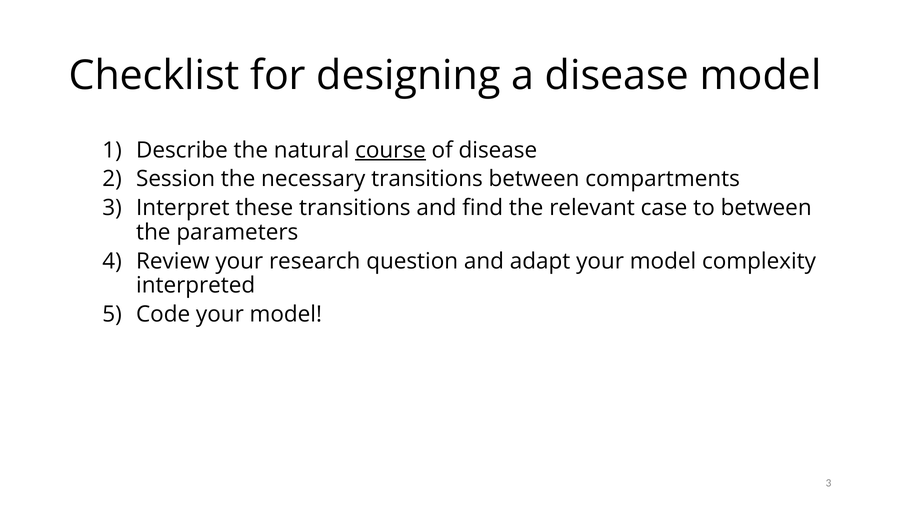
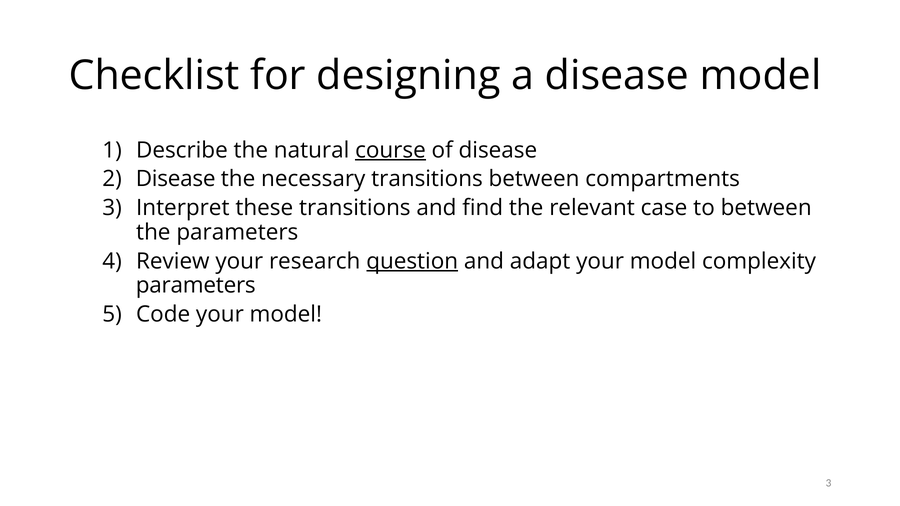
Session: Session -> Disease (176, 179)
question underline: none -> present (412, 261)
interpreted: interpreted -> parameters (196, 286)
